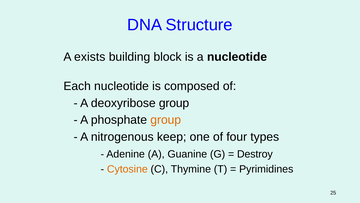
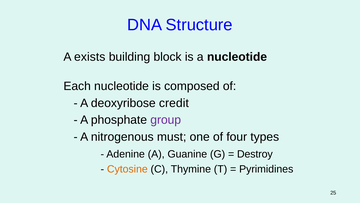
deoxyribose group: group -> credit (174, 103)
group colour: orange -> purple (166, 120)
keep: keep -> must (172, 136)
